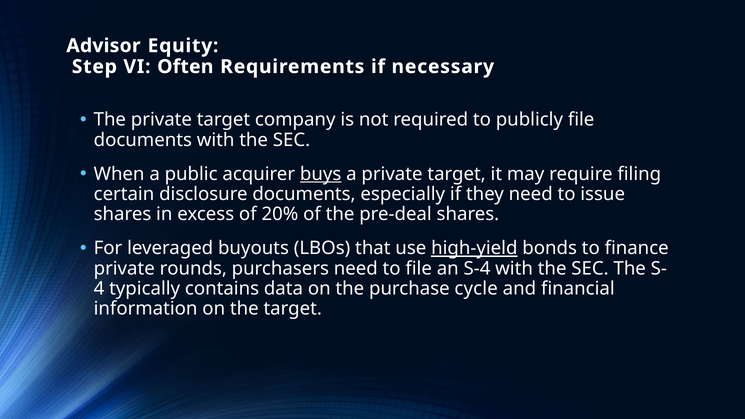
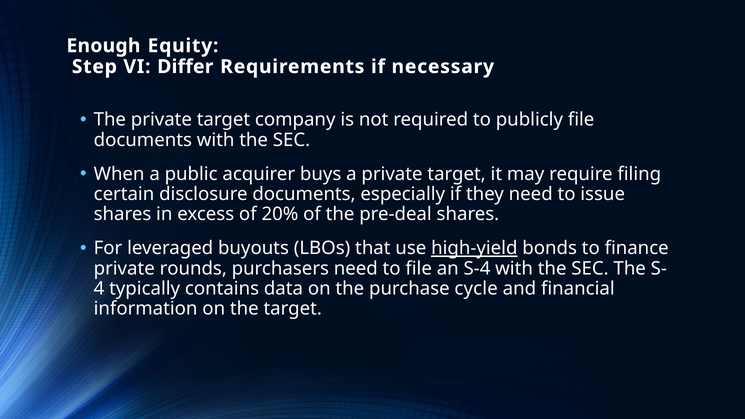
Advisor: Advisor -> Enough (103, 46)
Often: Often -> Differ (185, 67)
buys underline: present -> none (321, 174)
